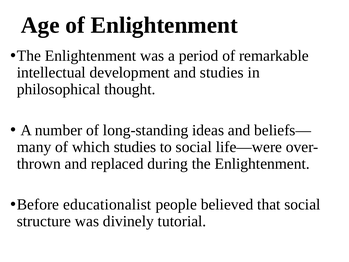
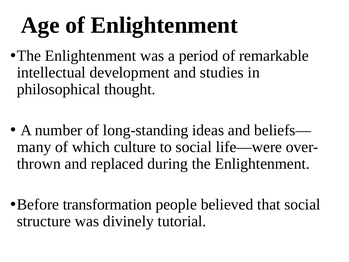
which studies: studies -> culture (135, 147)
educationalist: educationalist -> transformation (107, 204)
